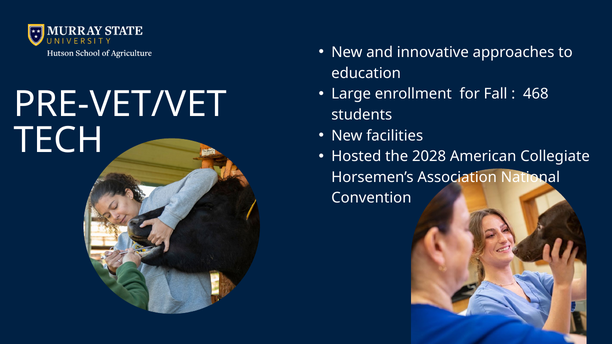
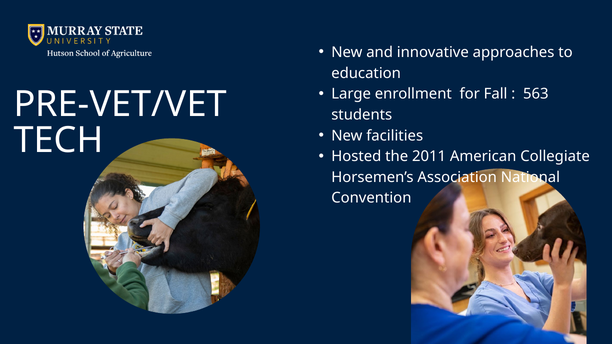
468: 468 -> 563 (536, 94)
2028: 2028 -> 2011 (429, 157)
